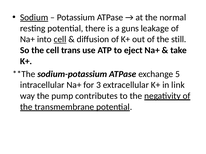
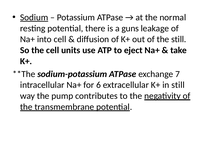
cell underline: present -> none (60, 39)
trans: trans -> units (71, 50)
5: 5 -> 7 (178, 74)
3: 3 -> 6 (98, 85)
in link: link -> still (178, 85)
